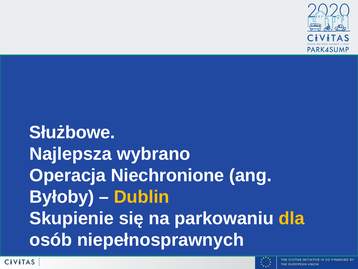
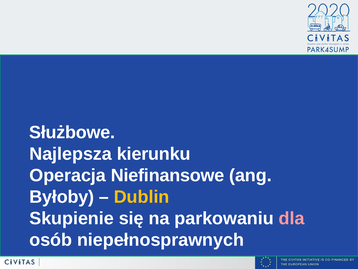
wybrano: wybrano -> kierunku (154, 154)
Niechronione: Niechronione -> Niefinansowe (168, 175)
dla colour: yellow -> pink (292, 218)
